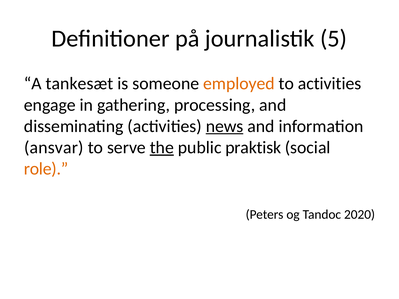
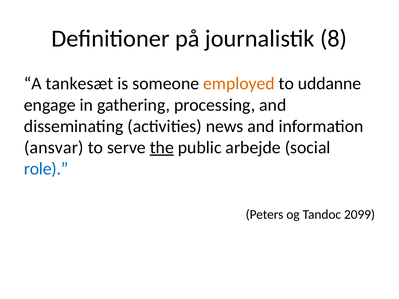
5: 5 -> 8 (334, 39)
to activities: activities -> uddanne (330, 84)
news underline: present -> none (225, 126)
praktisk: praktisk -> arbejde (253, 148)
role colour: orange -> blue (46, 169)
2020: 2020 -> 2099 (360, 215)
